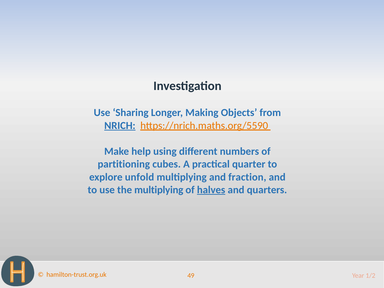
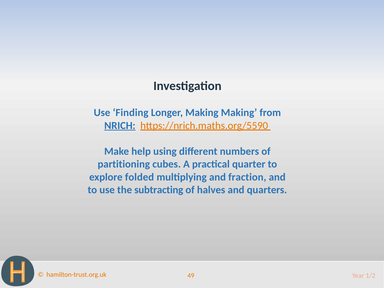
Sharing: Sharing -> Finding (131, 113)
Making Objects: Objects -> Making (239, 113)
unfold: unfold -> folded (139, 177)
the multiplying: multiplying -> subtracting (159, 190)
halves underline: present -> none (211, 190)
